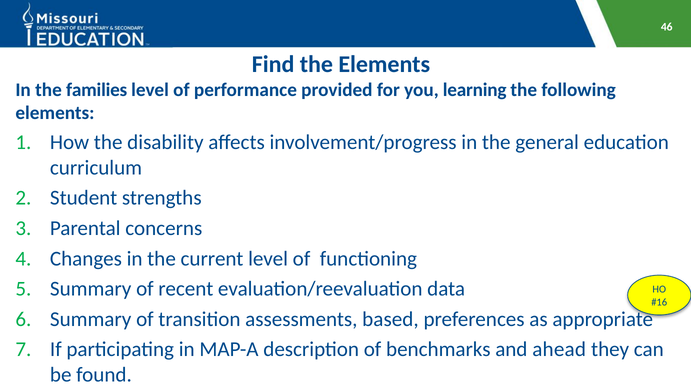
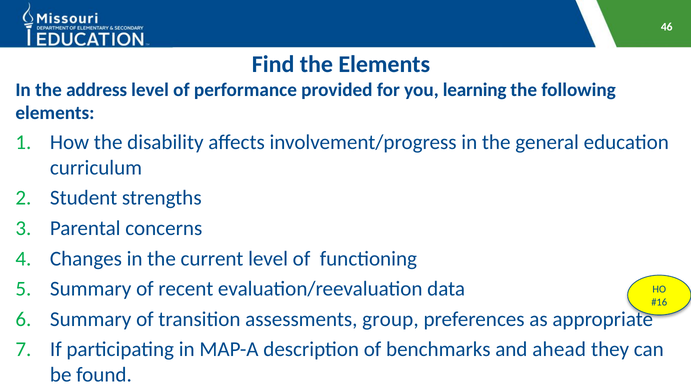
families: families -> address (97, 90)
based: based -> group (390, 319)
